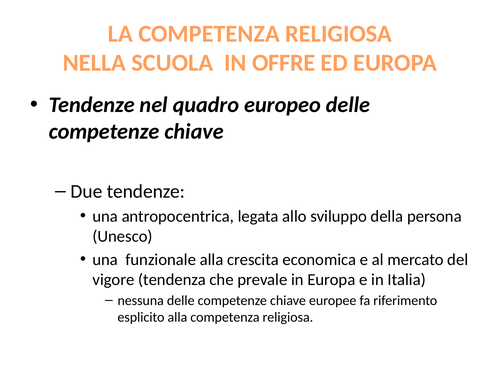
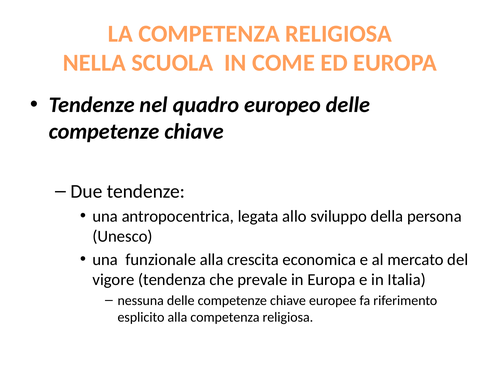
OFFRE: OFFRE -> COME (283, 63)
